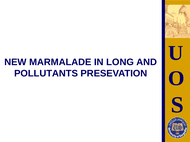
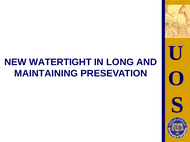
MARMALADE: MARMALADE -> WATERTIGHT (60, 62)
POLLUTANTS: POLLUTANTS -> MAINTAINING (46, 74)
